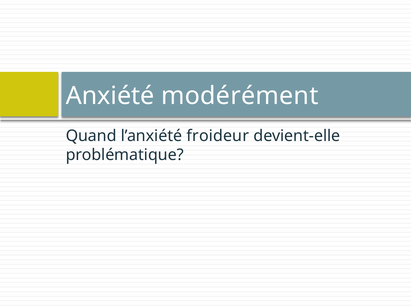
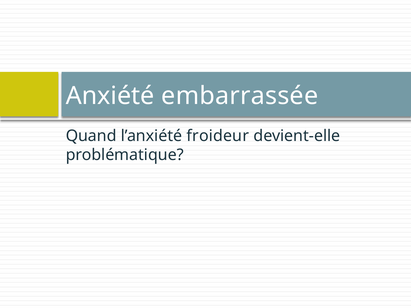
modérément: modérément -> embarrassée (240, 96)
